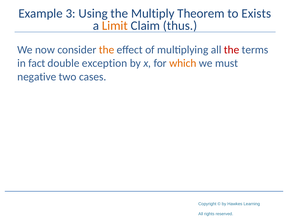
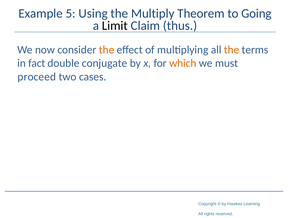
3: 3 -> 5 (71, 13)
Exists: Exists -> Going (256, 13)
Limit colour: orange -> black (115, 26)
the colour: red -> orange (232, 50)
exception: exception -> conjugate (105, 63)
negative: negative -> proceed (37, 77)
